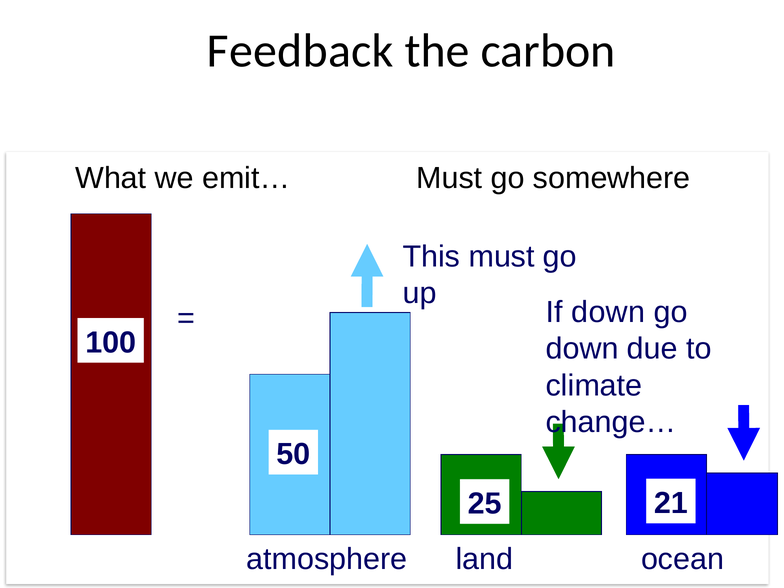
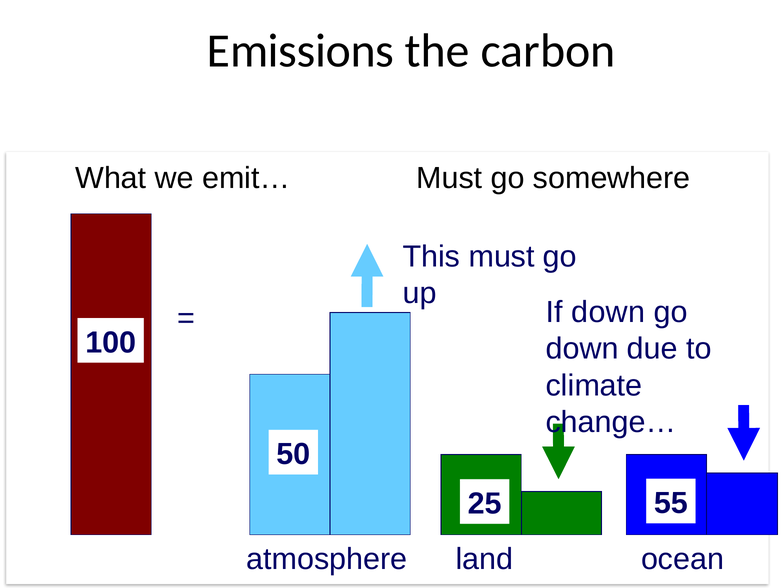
Feedback: Feedback -> Emissions (301, 51)
21: 21 -> 55 (671, 503)
